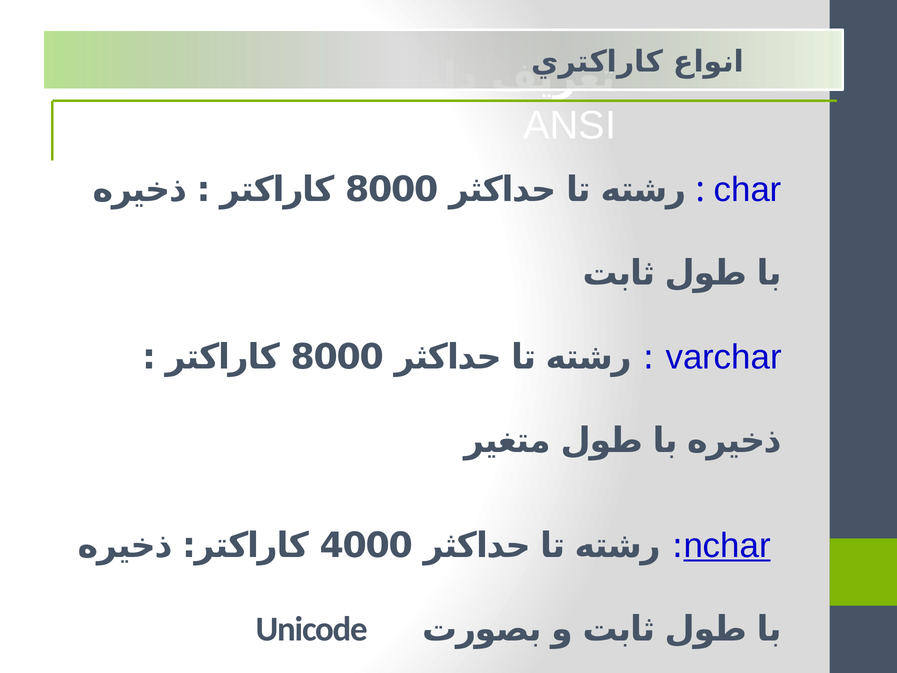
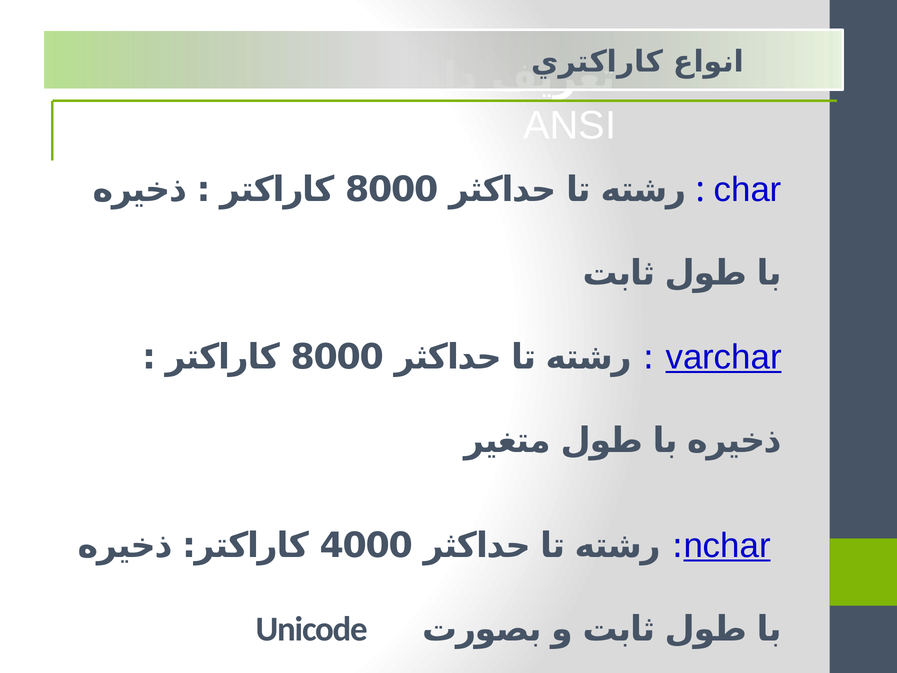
varchar underline: none -> present (724, 357)
